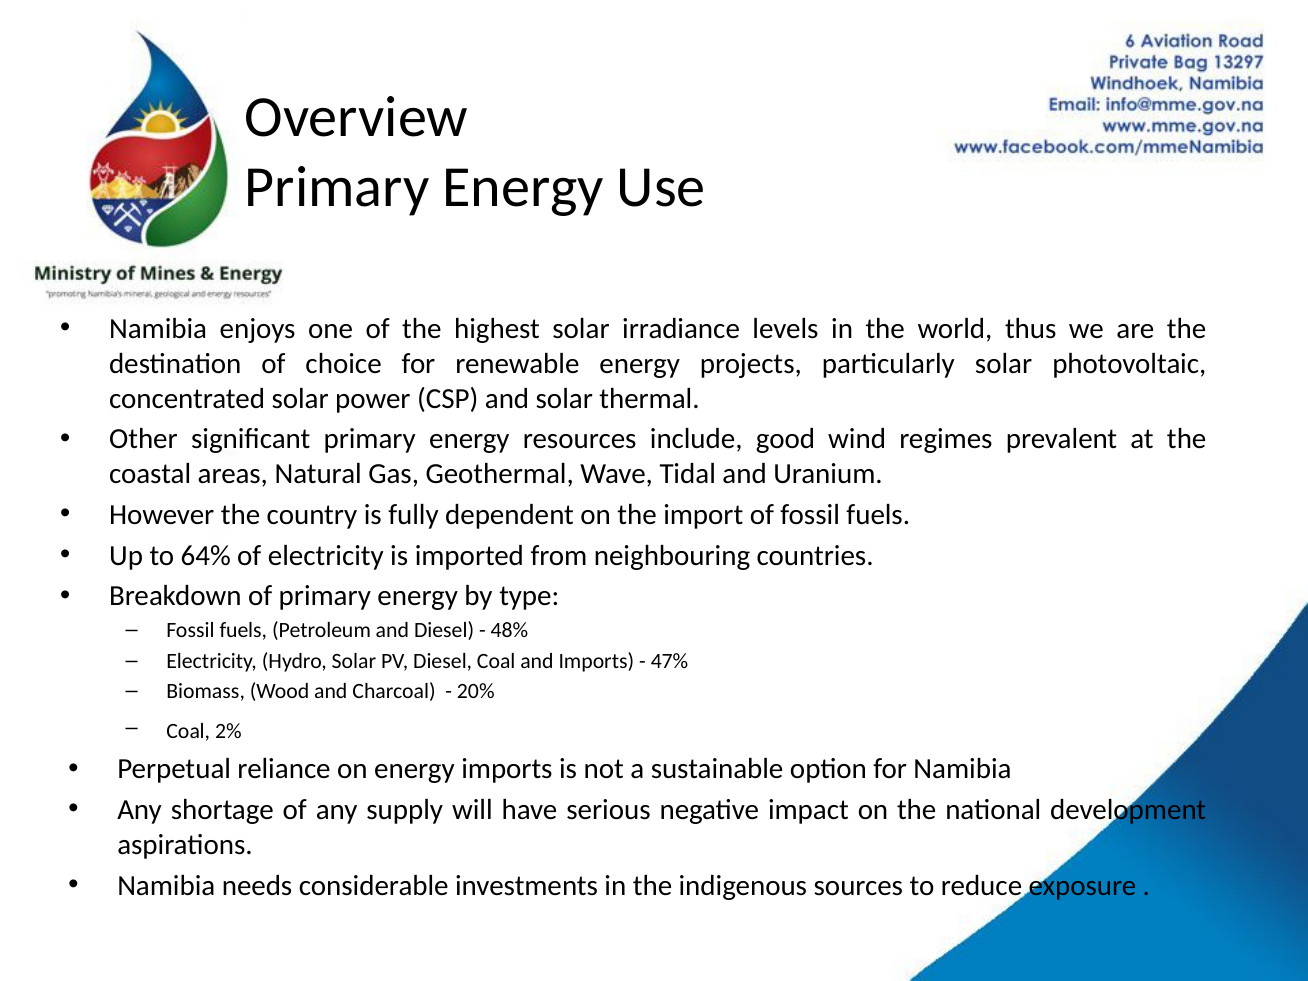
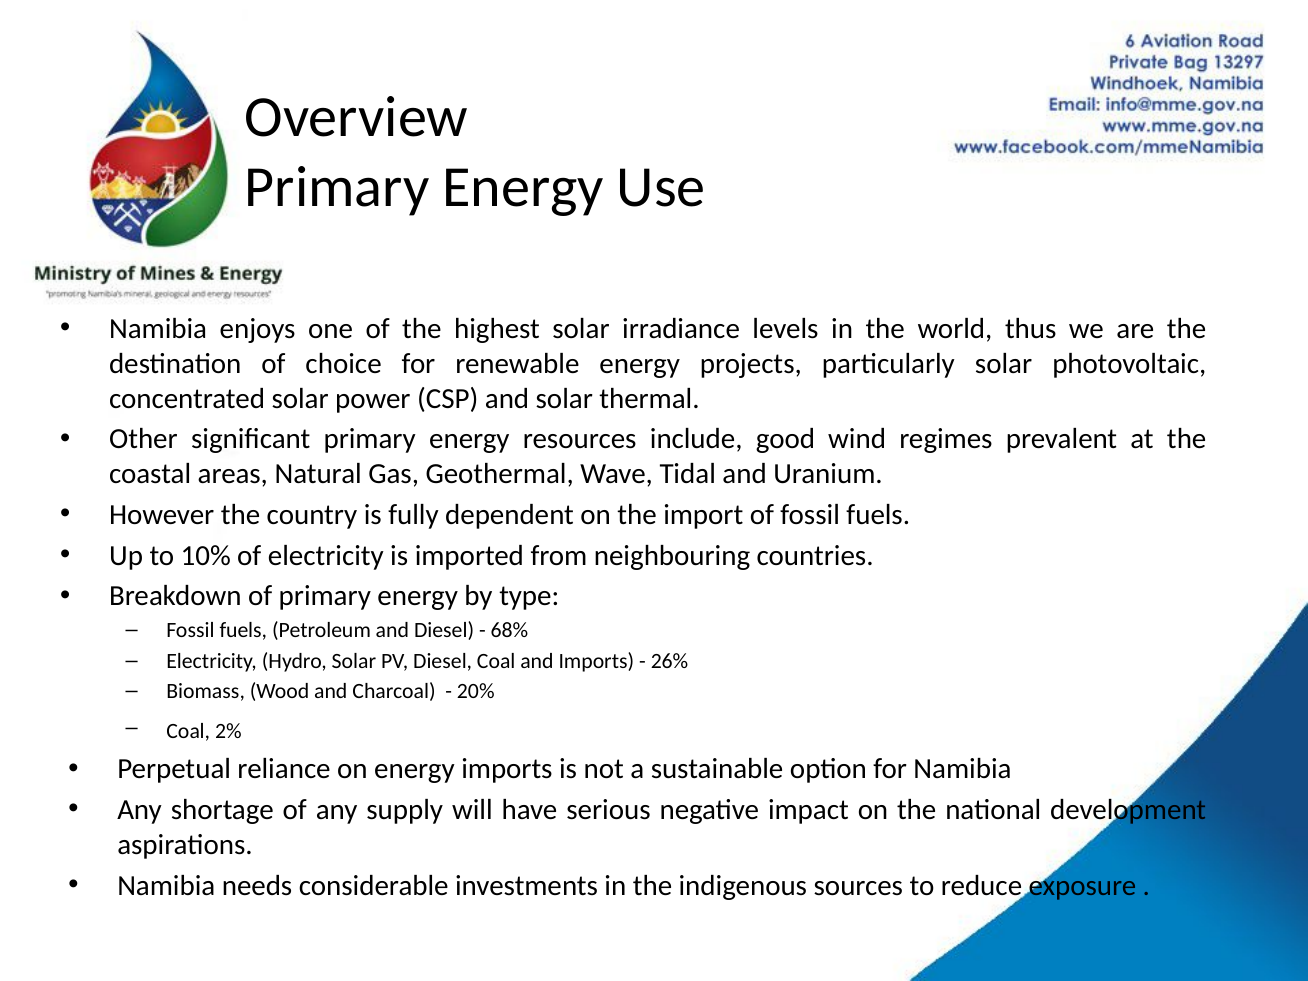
64%: 64% -> 10% (206, 556)
48%: 48% -> 68% (509, 631)
47%: 47% -> 26% (670, 661)
